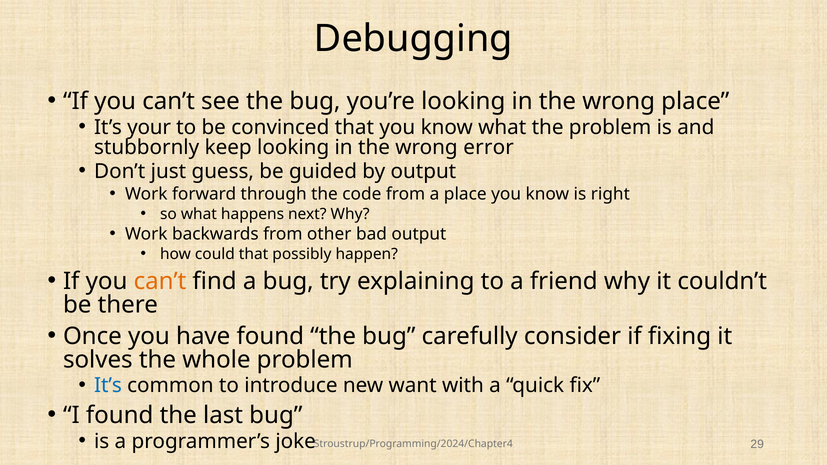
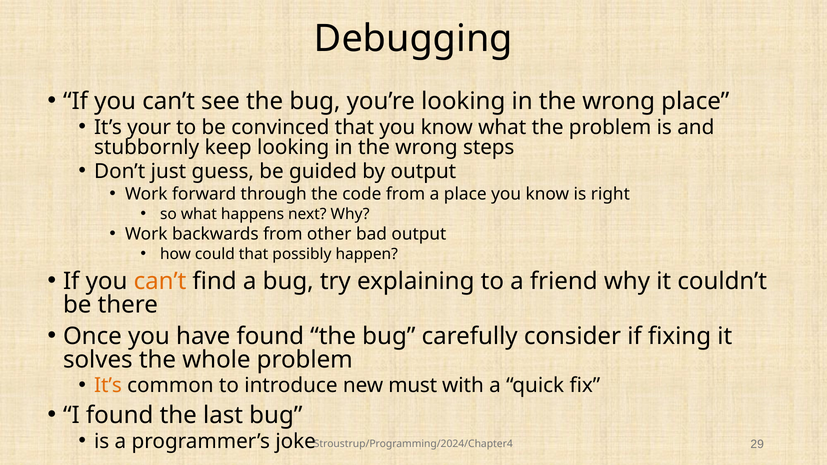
error: error -> steps (489, 147)
It’s colour: blue -> orange (108, 386)
want: want -> must (413, 386)
